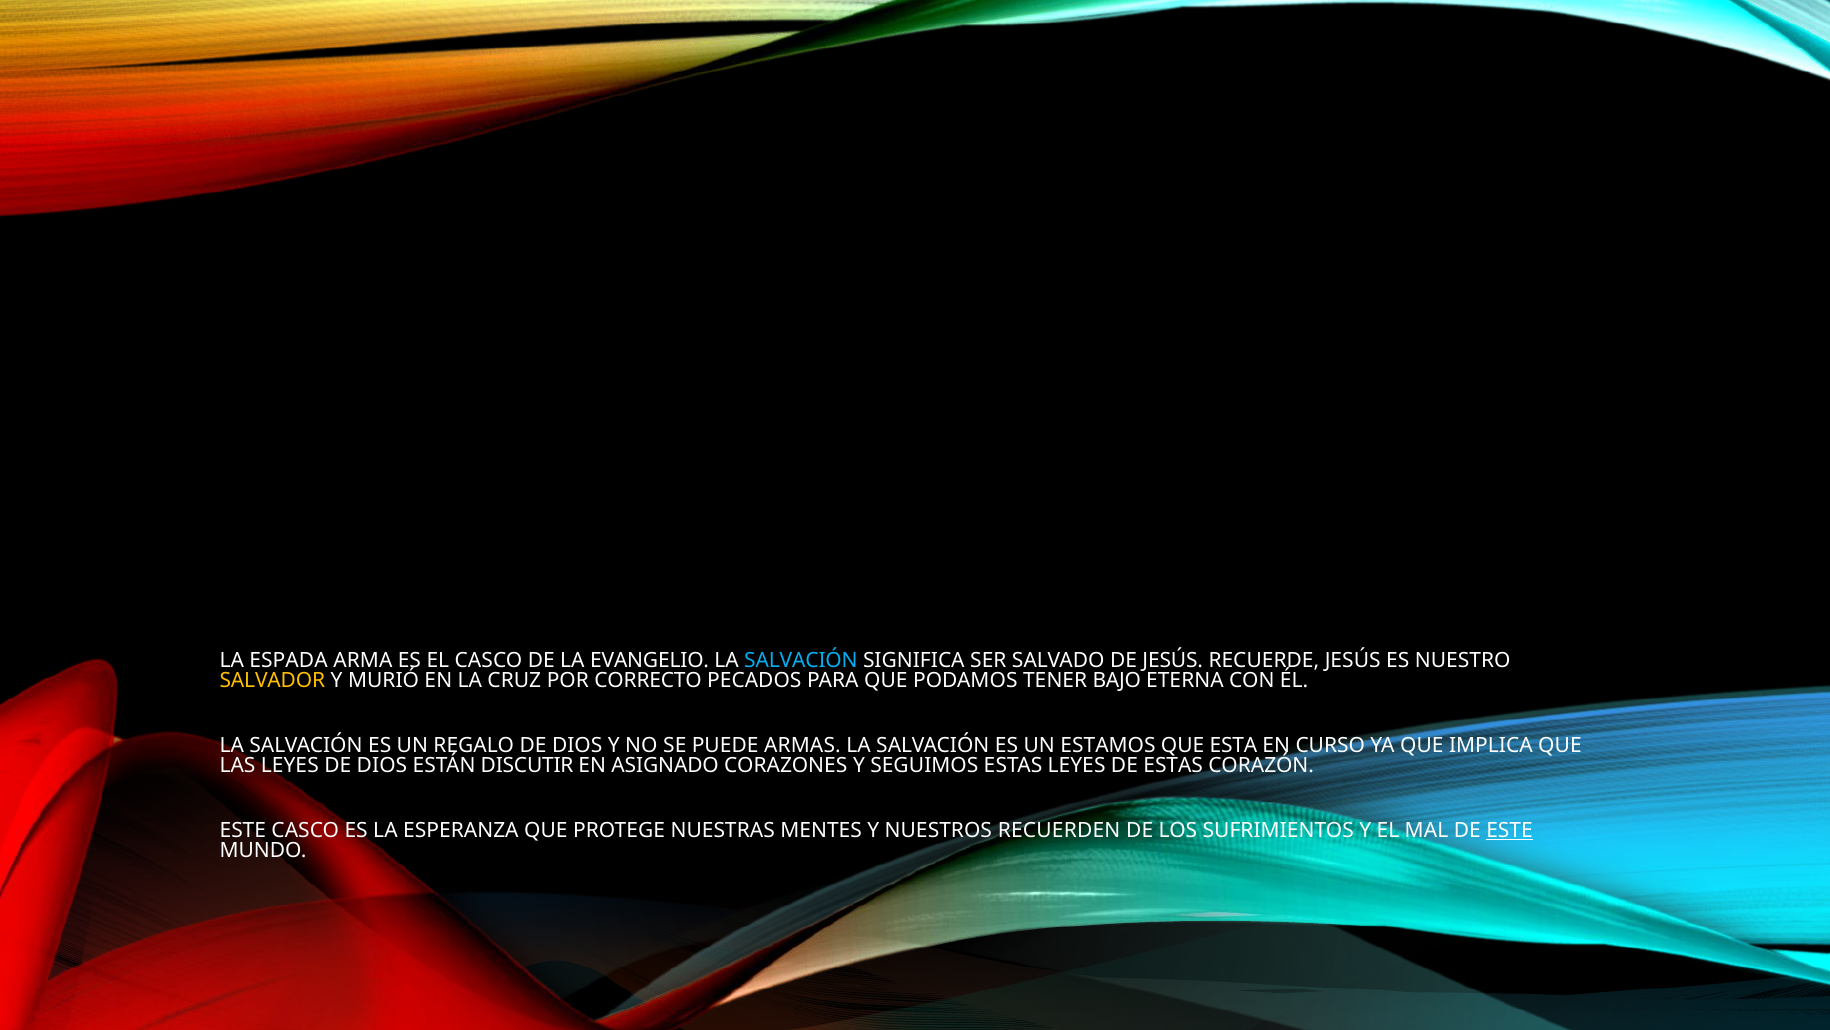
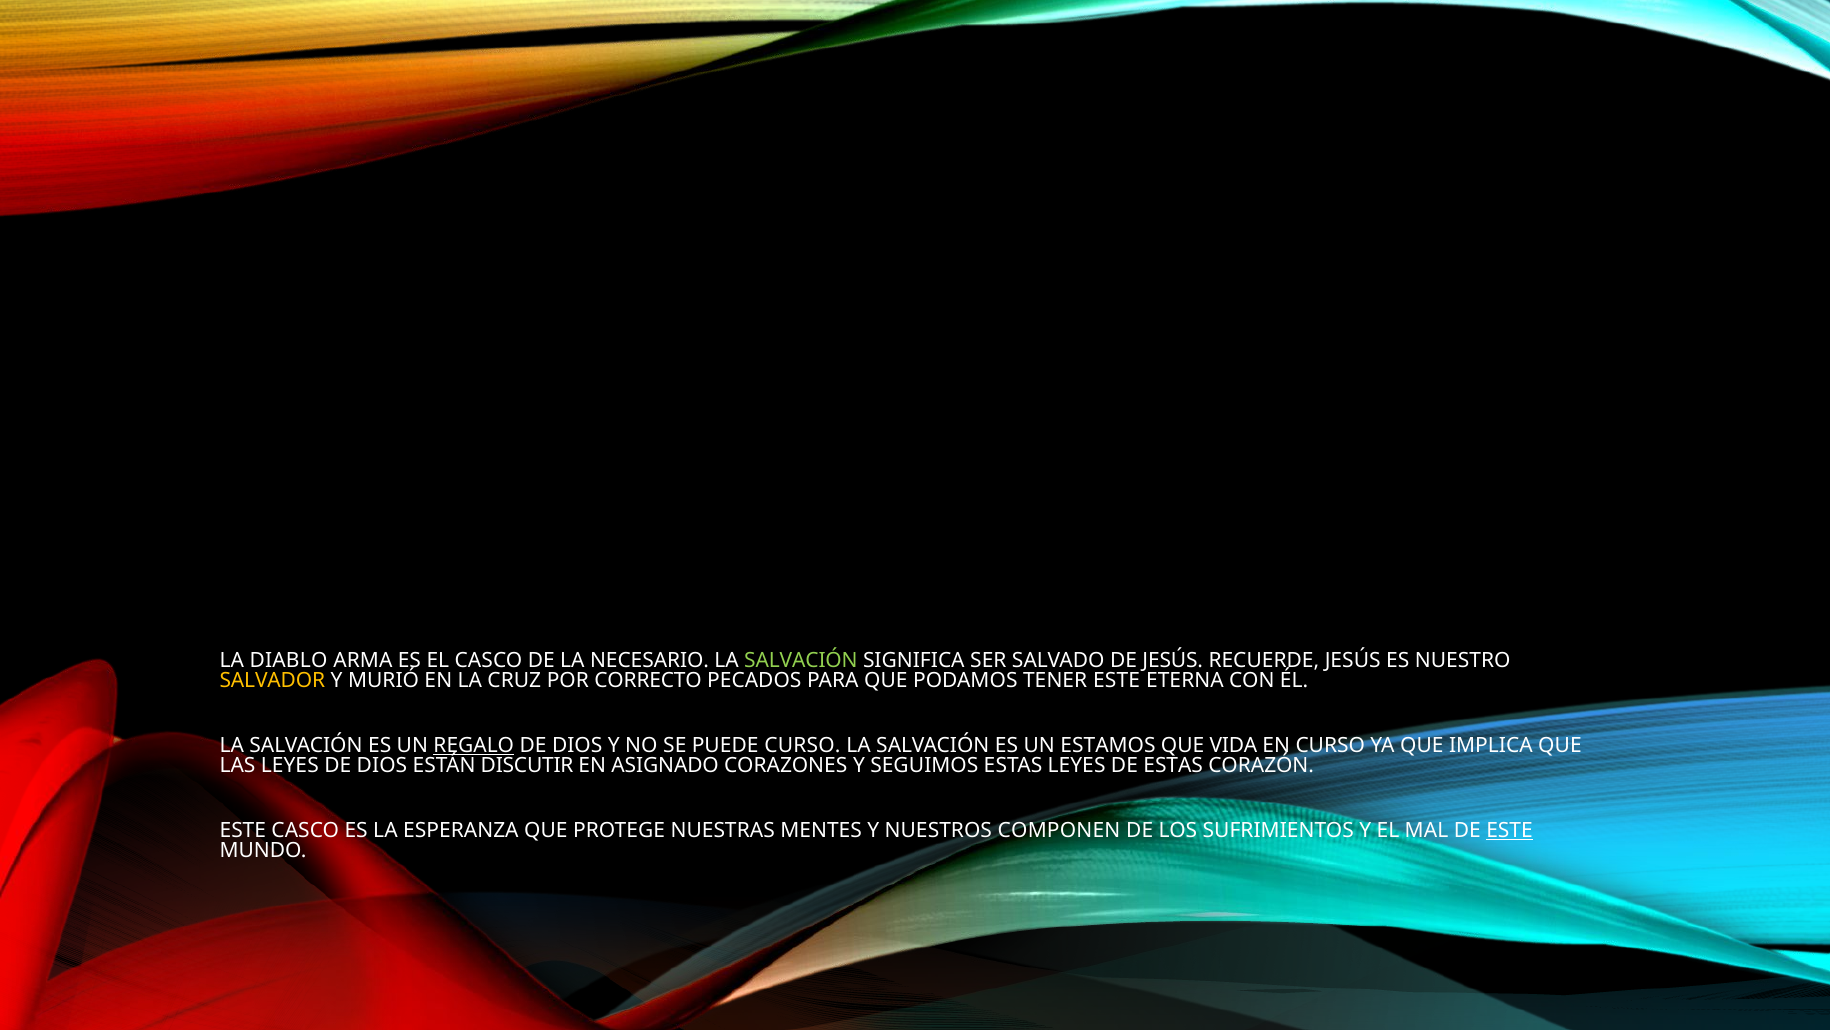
ESPADA: ESPADA -> DIABLO (288, 660)
EVANGELIO: EVANGELIO -> NECESARIO (650, 660)
SALVACIÓN colour: light blue -> light green (801, 660)
TENER BAJO: BAJO -> ESTE (1117, 680)
REGALO underline: none -> present (474, 745)
PUEDE ARMAS: ARMAS -> CURSO (802, 745)
ESTA: ESTA -> VIDA (1233, 745)
RECUERDEN: RECUERDEN -> COMPONEN (1059, 830)
